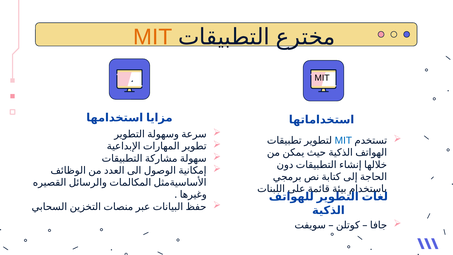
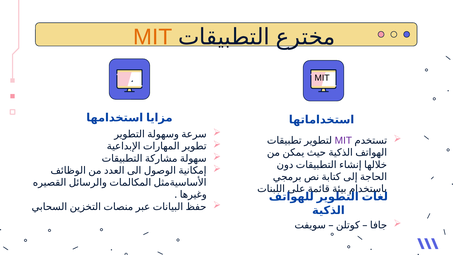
MIT colour: blue -> purple (343, 140)
